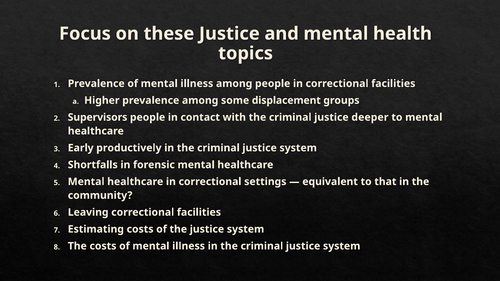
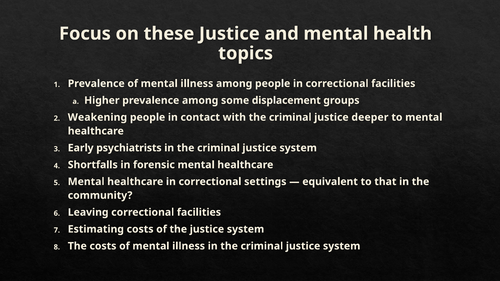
Supervisors: Supervisors -> Weakening (97, 117)
productively: productively -> psychiatrists (129, 148)
